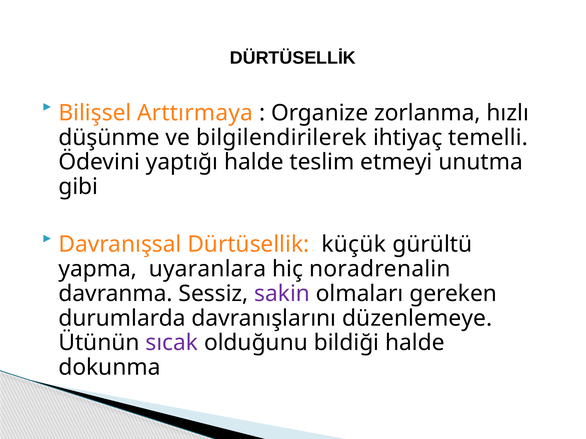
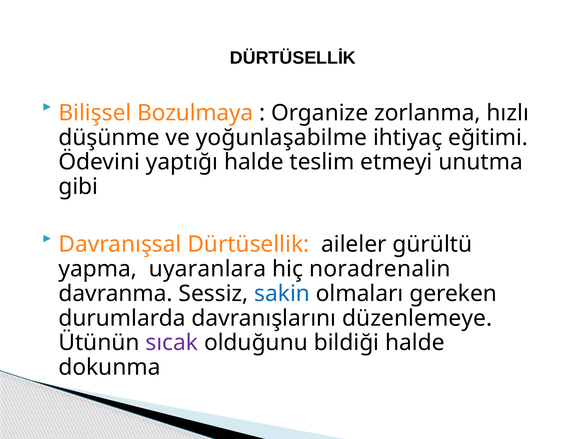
Arttırmaya: Arttırmaya -> Bozulmaya (195, 113)
bilgilendirilerek: bilgilendirilerek -> yoğunlaşabilme (281, 138)
temelli: temelli -> eğitimi (488, 138)
küçük: küçük -> aileler (354, 245)
sakin colour: purple -> blue (282, 294)
